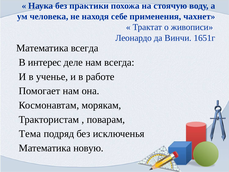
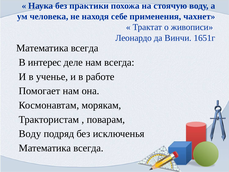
Тема: Тема -> Воду (30, 134)
новую: новую -> всегда (88, 148)
